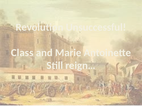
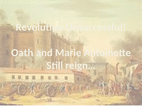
Class: Class -> Oath (22, 53)
